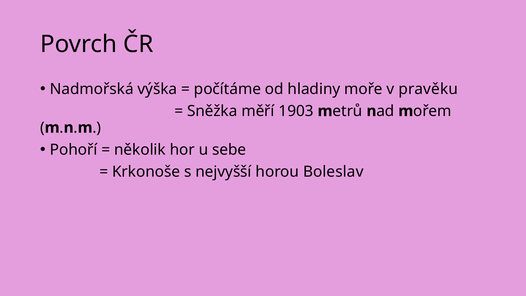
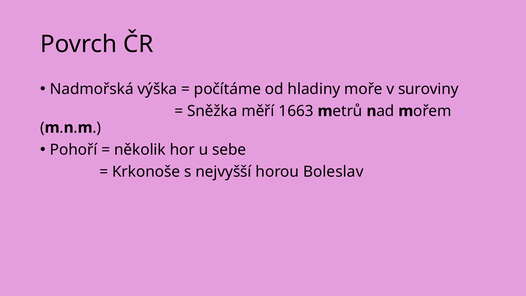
pravěku: pravěku -> suroviny (428, 89)
1903: 1903 -> 1663 (296, 111)
